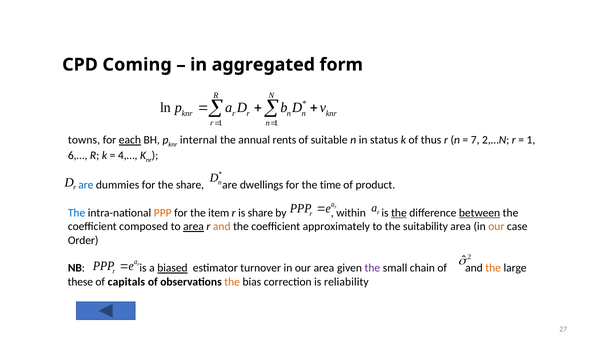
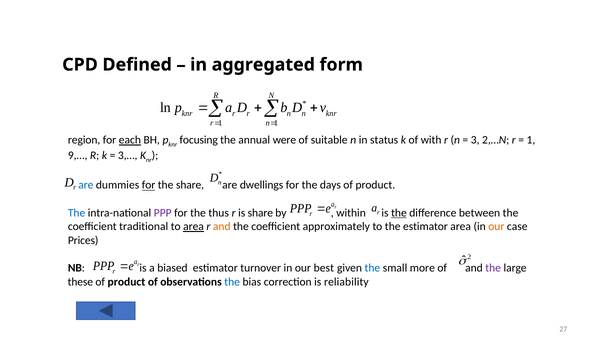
Coming: Coming -> Defined (137, 65)
towns: towns -> region (84, 140)
internal: internal -> focusing (199, 140)
rents: rents -> were (284, 140)
thus: thus -> with (431, 140)
7: 7 -> 3 (475, 140)
6,…: 6,… -> 9,… (78, 156)
4,…: 4,… -> 3,… (128, 156)
for underline: none -> present (149, 185)
time: time -> days (330, 185)
PPP colour: orange -> purple (163, 213)
item: item -> thus (219, 213)
between underline: present -> none (480, 213)
composed: composed -> traditional (144, 227)
the suitability: suitability -> estimator (425, 227)
Order: Order -> Prices (83, 241)
biased underline: present -> none (172, 268)
our area: area -> best (324, 268)
the colour: purple -> blue (372, 268)
chain: chain -> more (422, 268)
the colour: orange -> purple (493, 268)
capitals: capitals -> product (126, 282)
the colour: orange -> blue (232, 282)
